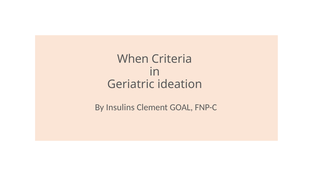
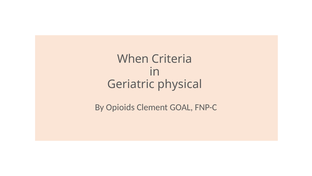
ideation: ideation -> physical (180, 84)
Insulins: Insulins -> Opioids (120, 107)
